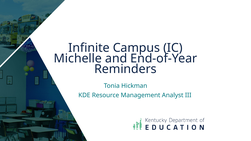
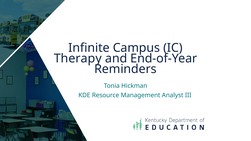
Michelle: Michelle -> Therapy (78, 59)
